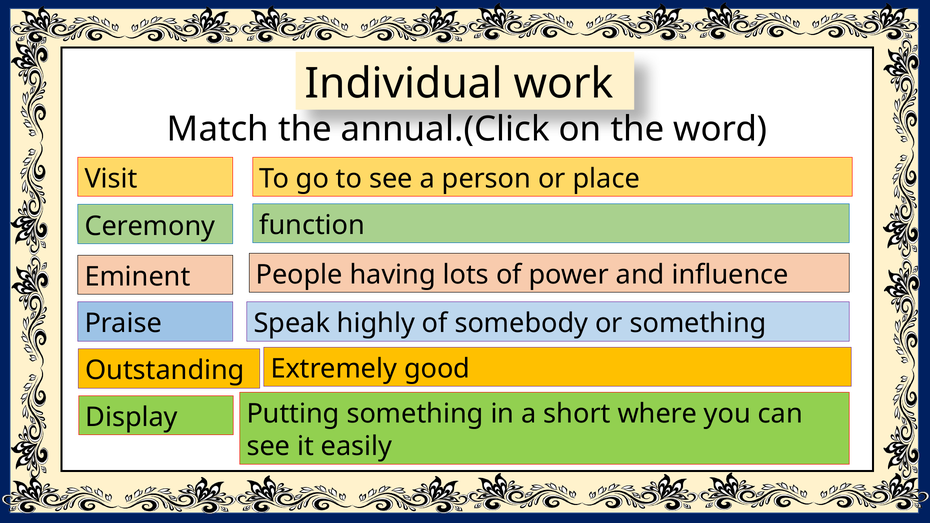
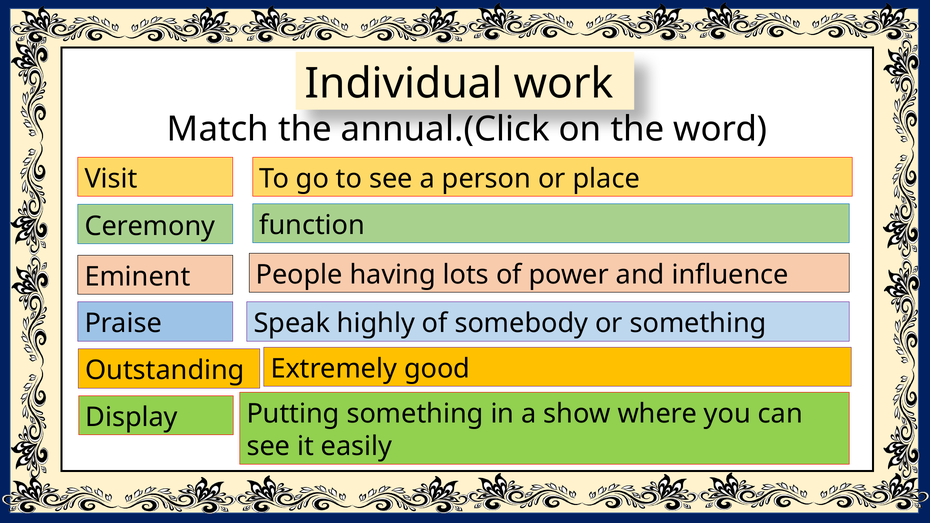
short: short -> show (577, 414)
